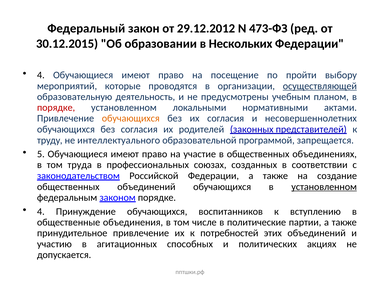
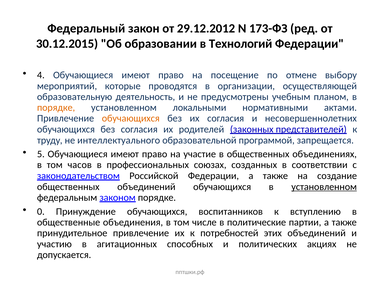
473-ФЗ: 473-ФЗ -> 173-ФЗ (268, 28)
Нескольких: Нескольких -> Технологий (241, 44)
пройти: пройти -> отмене (301, 75)
осуществляющей underline: present -> none (320, 86)
порядке colour: red -> orange (56, 108)
труда: труда -> часов (80, 165)
4: 4 -> 0 (41, 212)
